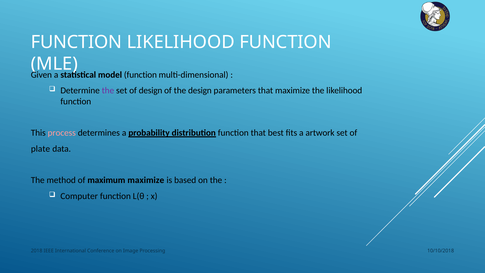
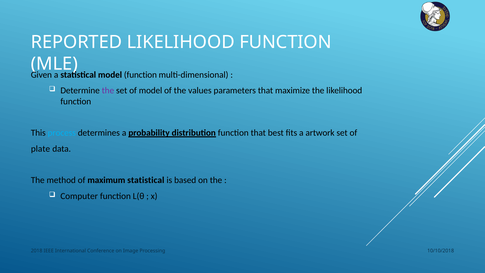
FUNCTION: FUNCTION -> REPORTED (76, 42)
of design: design -> model (151, 90)
the design: design -> values (200, 90)
process colour: pink -> light blue (62, 133)
maximum maximize: maximize -> statistical (146, 180)
